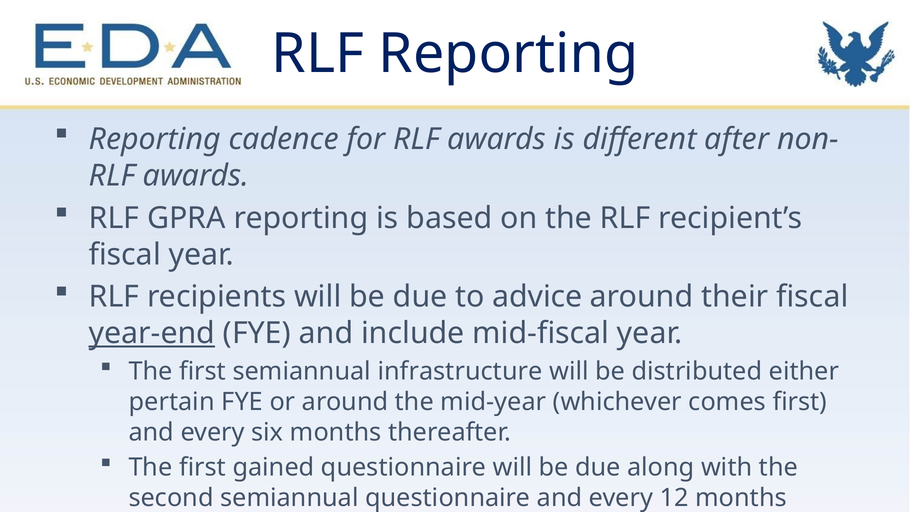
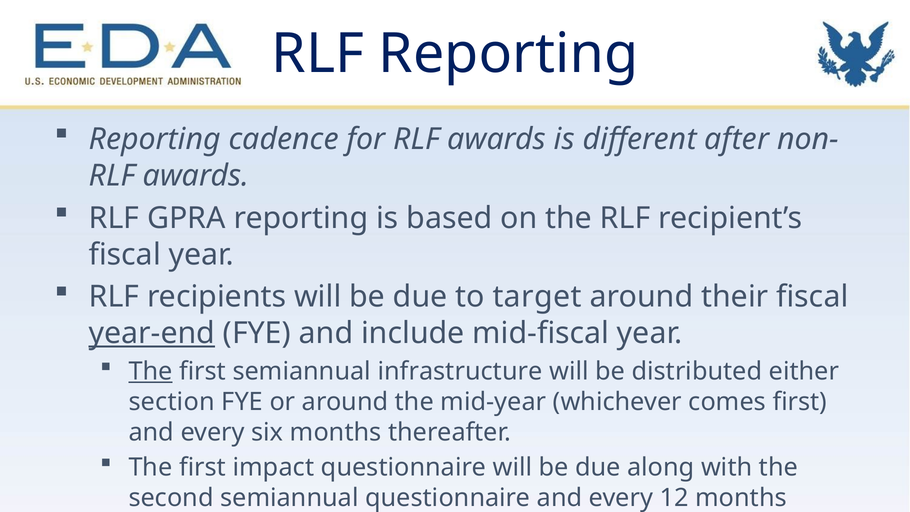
advice: advice -> target (537, 297)
The underline: none -> present (151, 371)
pertain: pertain -> section (172, 402)
gained: gained -> impact (273, 467)
